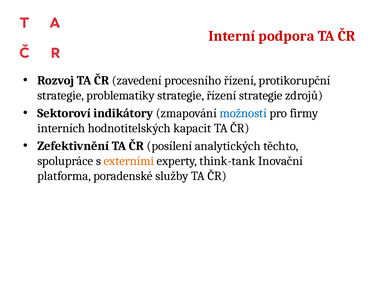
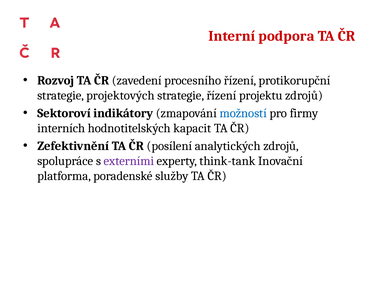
problematiky: problematiky -> projektových (120, 96)
řízení strategie: strategie -> projektu (261, 96)
analytických těchto: těchto -> zdrojů (281, 146)
externími colour: orange -> purple (129, 161)
